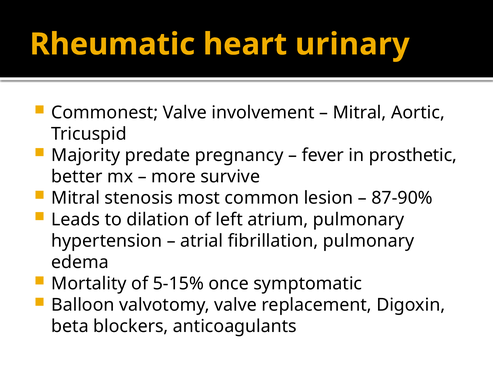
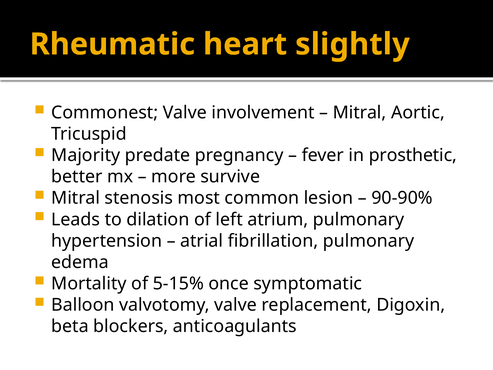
urinary: urinary -> slightly (352, 44)
87-90%: 87-90% -> 90-90% (402, 198)
